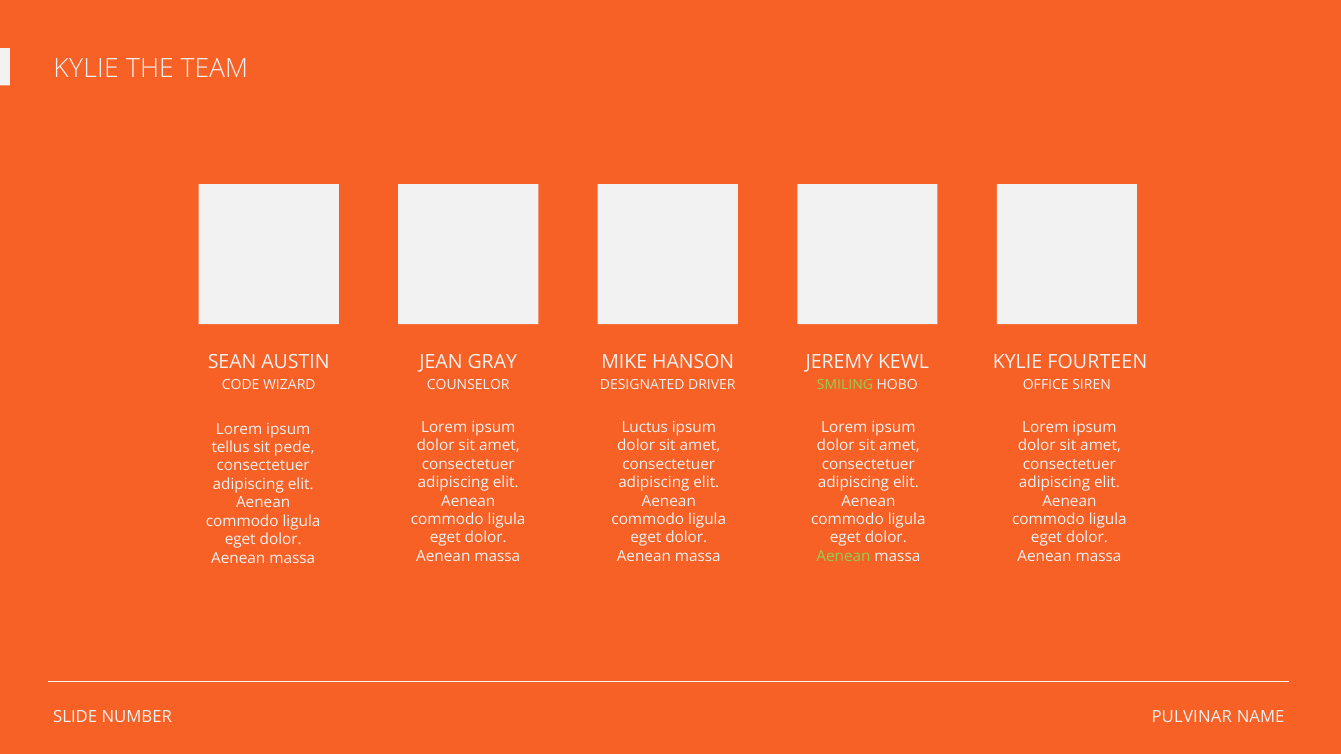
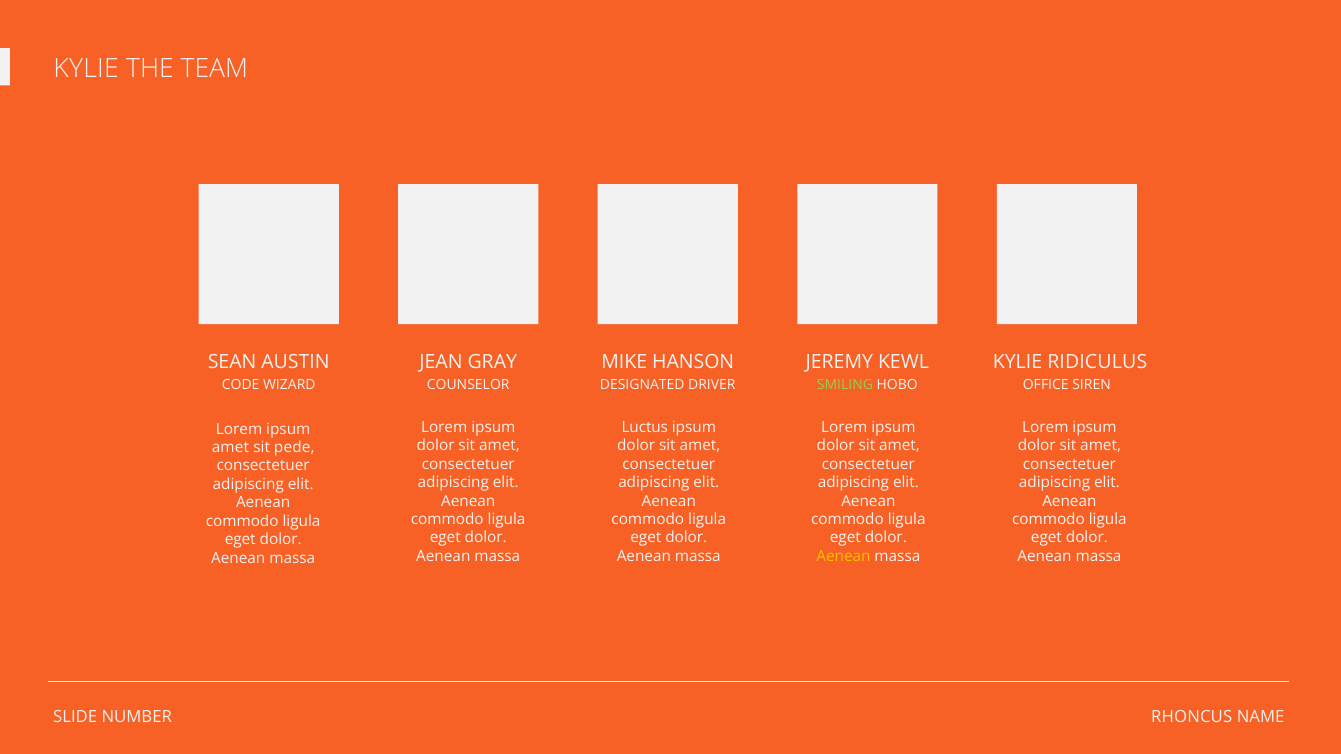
FOURTEEN: FOURTEEN -> RIDICULUS (1097, 362)
tellus: tellus -> amet (230, 448)
Aenean colour: light green -> yellow (843, 557)
PULVINAR: PULVINAR -> RHONCUS (1192, 718)
